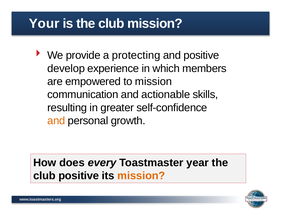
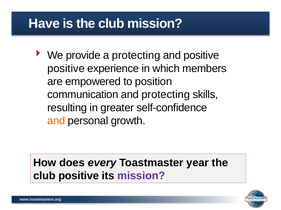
Your: Your -> Have (44, 24)
develop: develop -> positive (66, 69)
to mission: mission -> position (154, 82)
and actionable: actionable -> protecting (166, 95)
mission colour: orange -> purple (141, 176)
